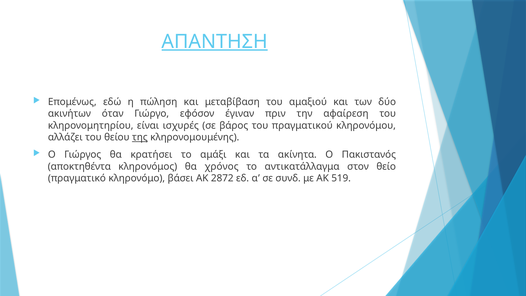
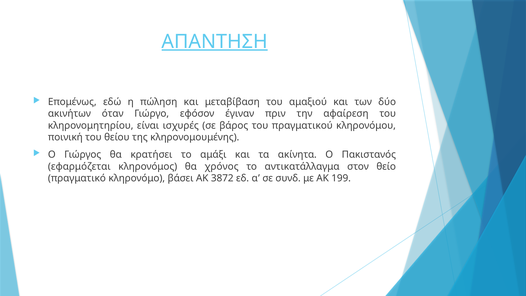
αλλάζει: αλλάζει -> ποινική (65, 137)
της underline: present -> none (140, 137)
αποκτηθέντα: αποκτηθέντα -> εφαρμόζεται (79, 166)
2872: 2872 -> 3872 (222, 178)
519: 519 -> 199 (341, 178)
